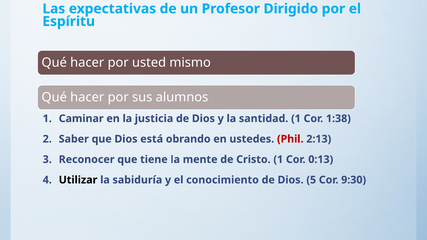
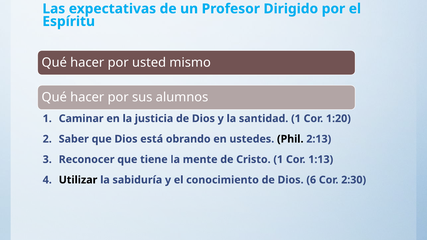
1:38: 1:38 -> 1:20 (338, 119)
Phil colour: red -> black (290, 139)
0:13: 0:13 -> 1:13 (321, 160)
5: 5 -> 6 (311, 180)
9:30: 9:30 -> 2:30 (354, 180)
